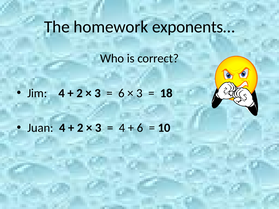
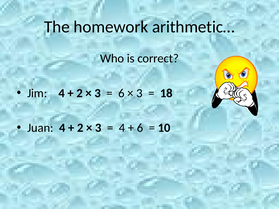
exponents…: exponents… -> arithmetic… (193, 27)
